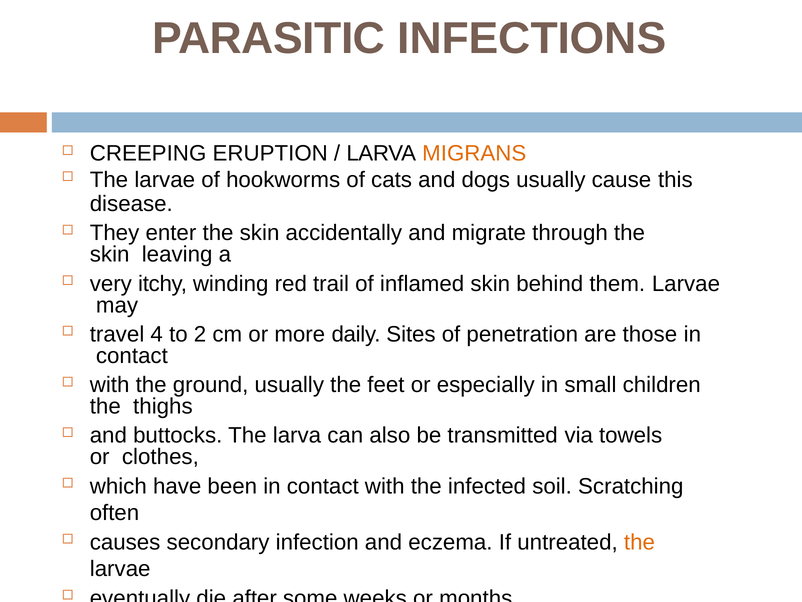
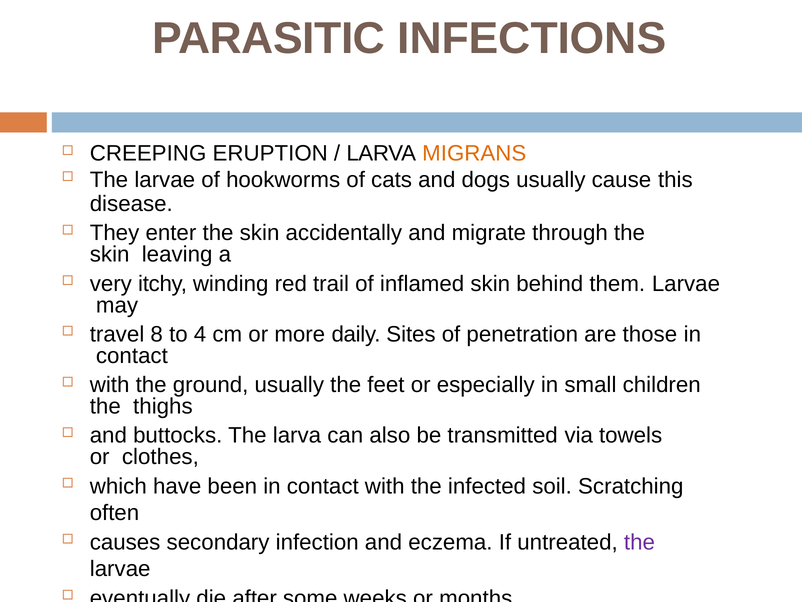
4: 4 -> 8 (157, 334)
2: 2 -> 4 (200, 334)
the colour: orange -> purple (639, 542)
